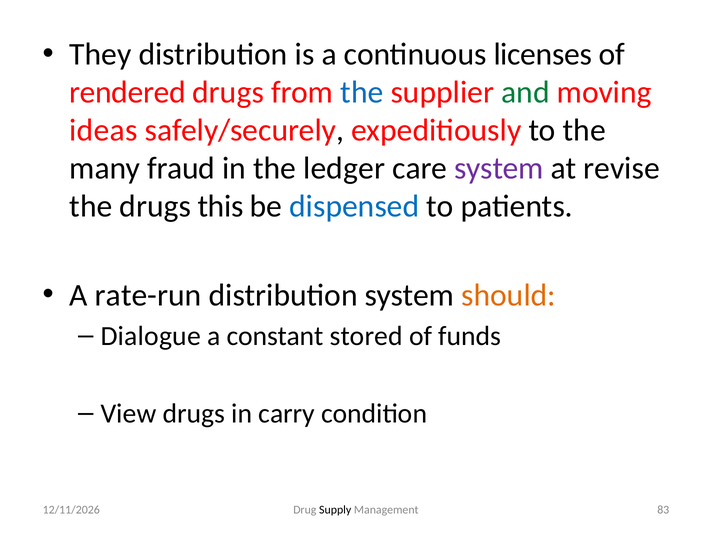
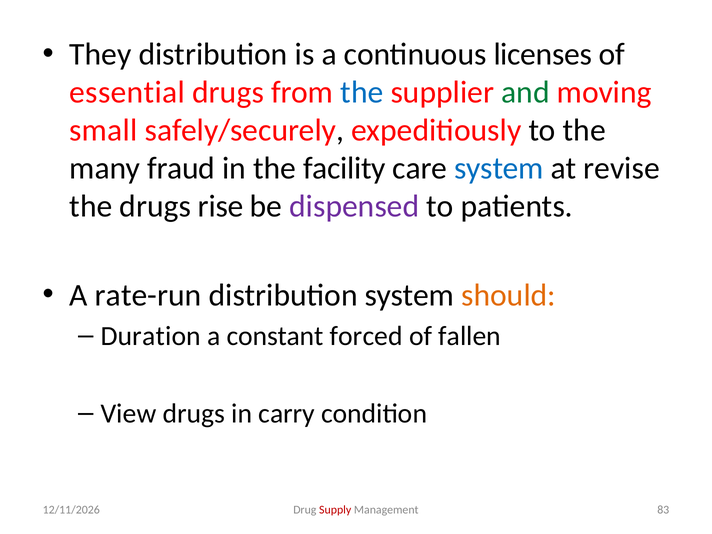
rendered: rendered -> essential (127, 92)
ideas: ideas -> small (103, 130)
ledger: ledger -> facility (344, 168)
system colour: purple -> blue (499, 168)
this: this -> rise (221, 206)
dispensed colour: blue -> purple (354, 206)
Dialogue: Dialogue -> Duration (151, 336)
stored: stored -> forced (366, 336)
funds: funds -> fallen (470, 336)
Supply colour: black -> red (335, 510)
